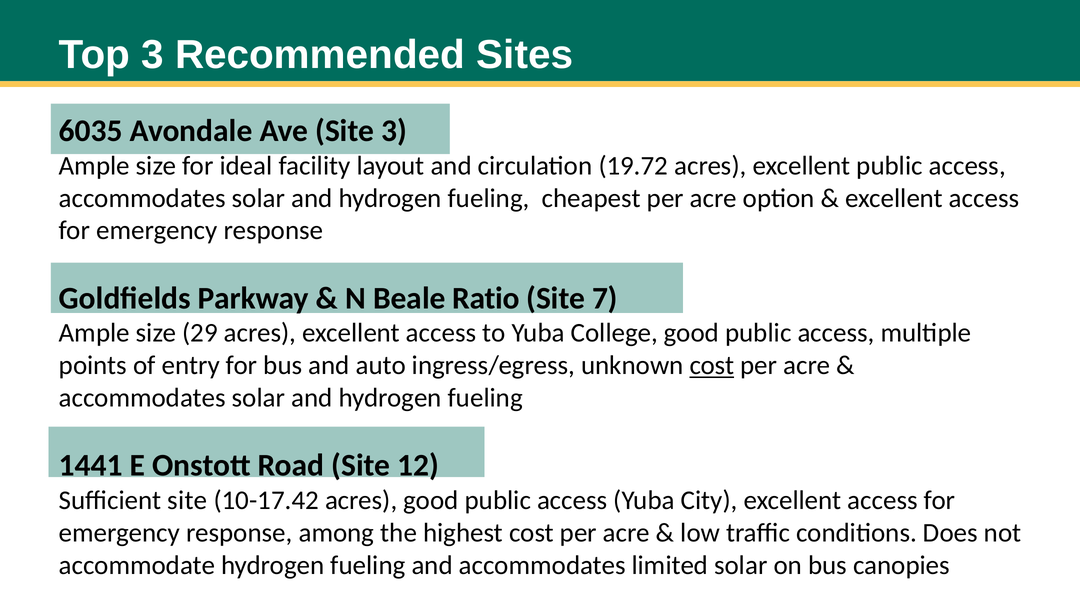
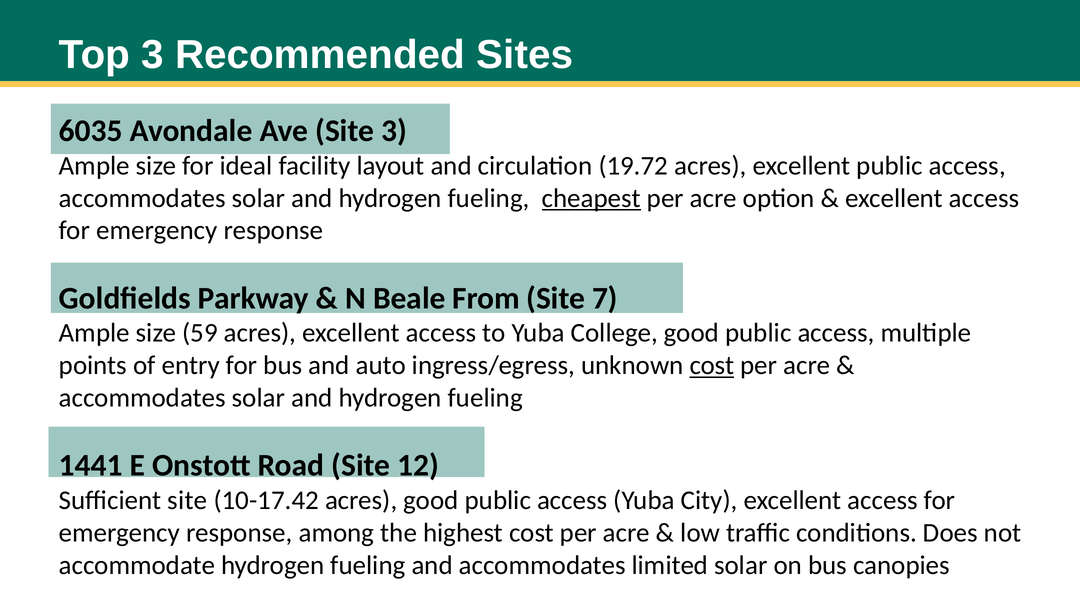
cheapest underline: none -> present (591, 198)
Ratio: Ratio -> From (486, 299)
29: 29 -> 59 (200, 333)
